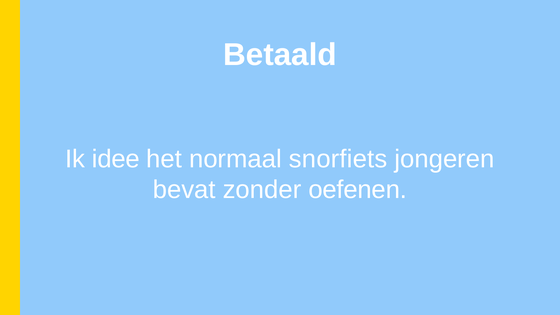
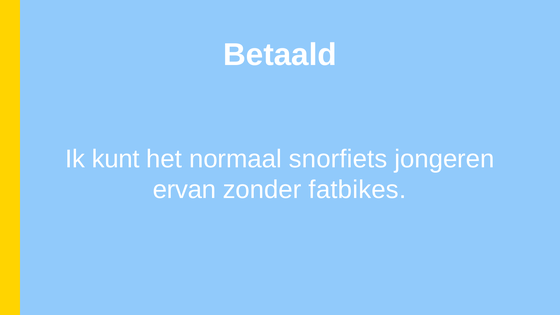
idee: idee -> kunt (116, 159)
bevat: bevat -> ervan (184, 190)
oefenen: oefenen -> fatbikes (357, 190)
